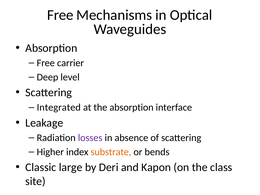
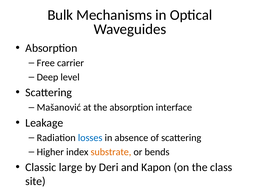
Free: Free -> Bulk (60, 15)
Integrated: Integrated -> Mašanović (59, 107)
losses colour: purple -> blue (90, 138)
